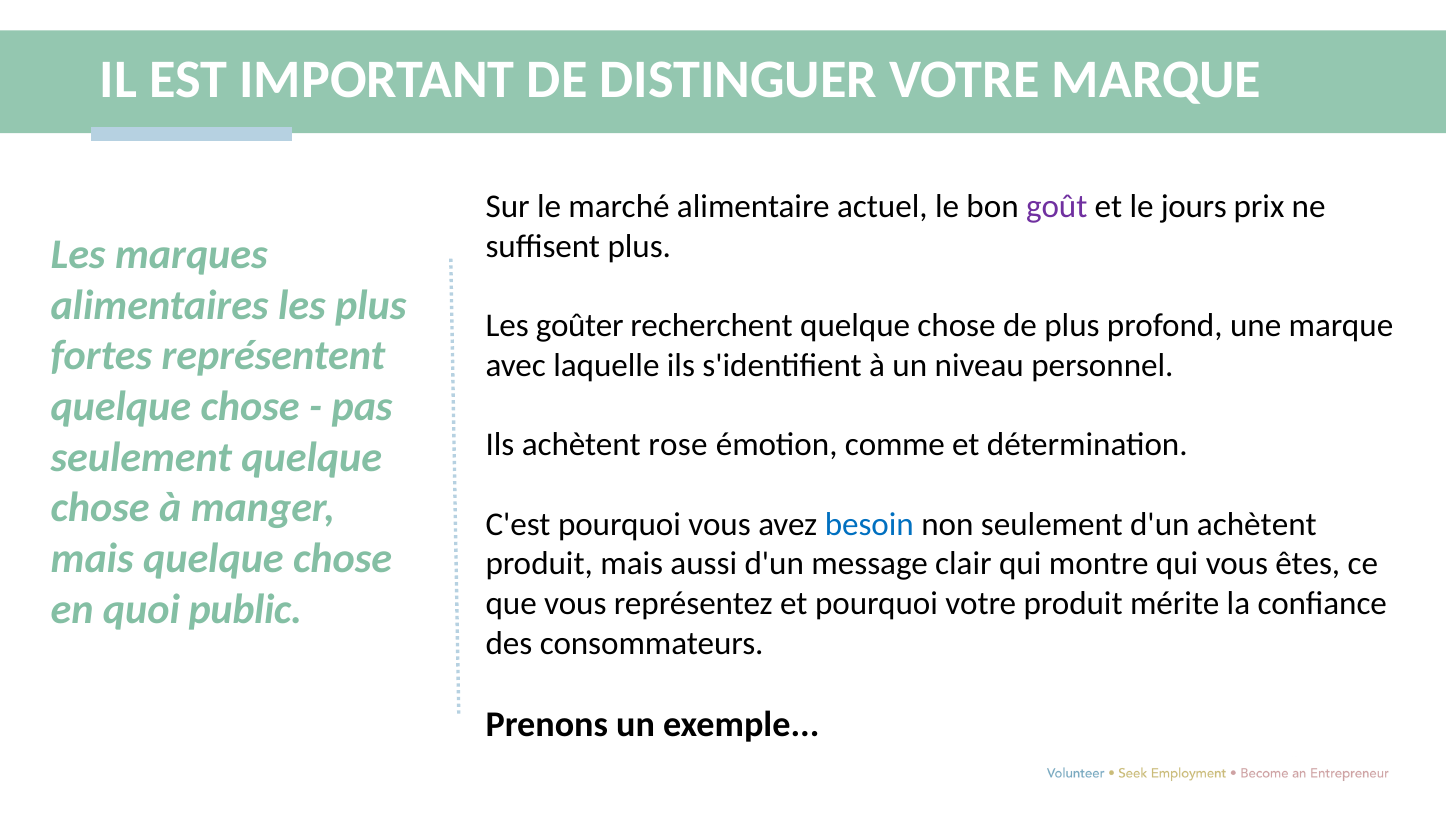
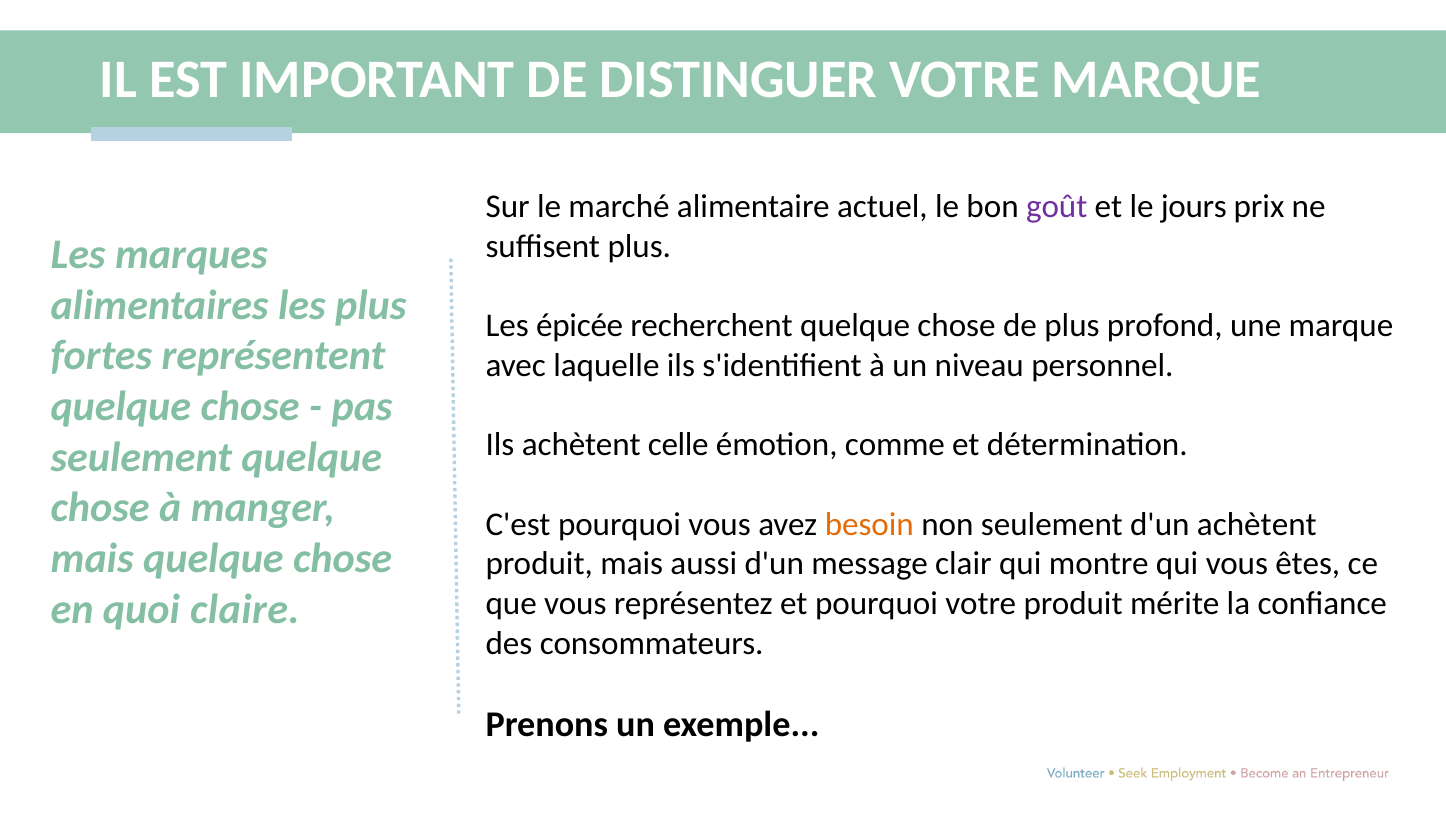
goûter: goûter -> épicée (580, 326)
rose: rose -> celle (678, 445)
besoin colour: blue -> orange (869, 524)
public: public -> claire (245, 609)
